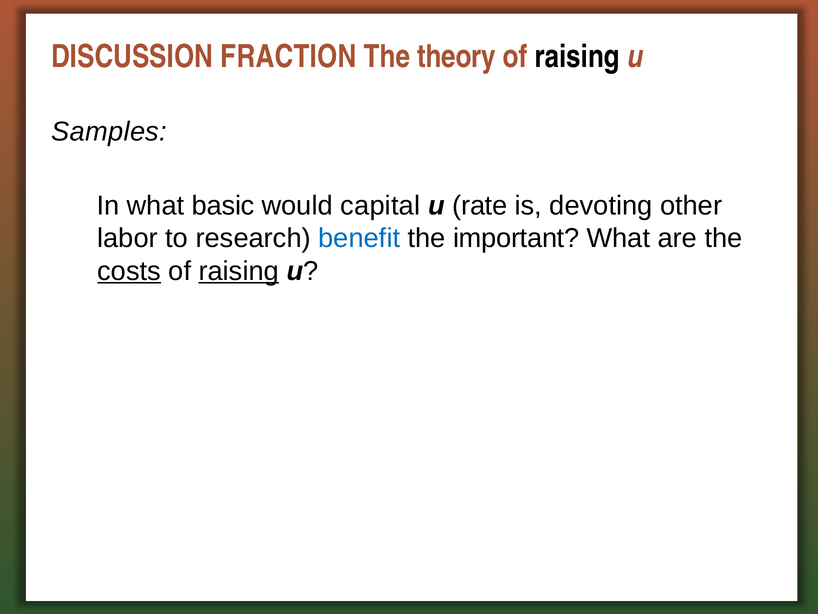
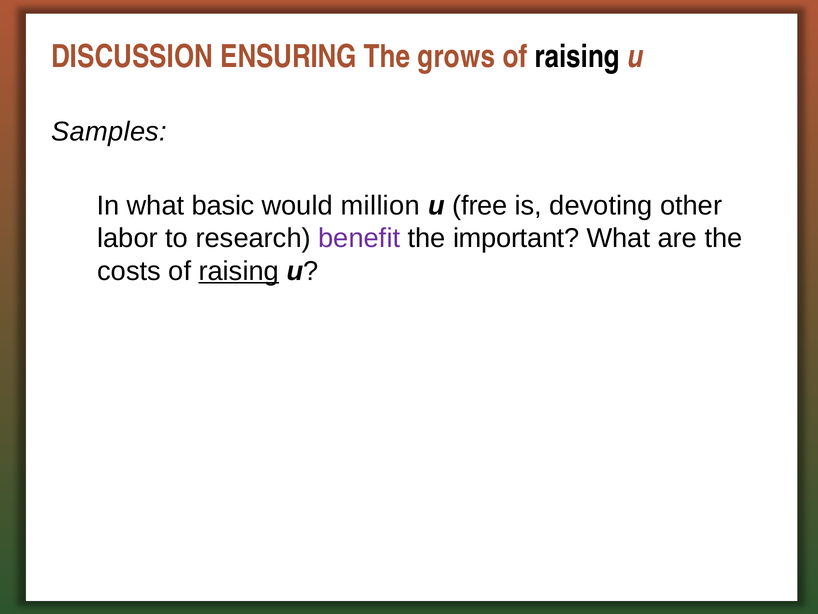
FRACTION: FRACTION -> ENSURING (289, 56)
theory: theory -> grows (456, 56)
capital: capital -> million (380, 205)
rate: rate -> free (480, 205)
benefit colour: blue -> purple (359, 238)
costs underline: present -> none (129, 271)
